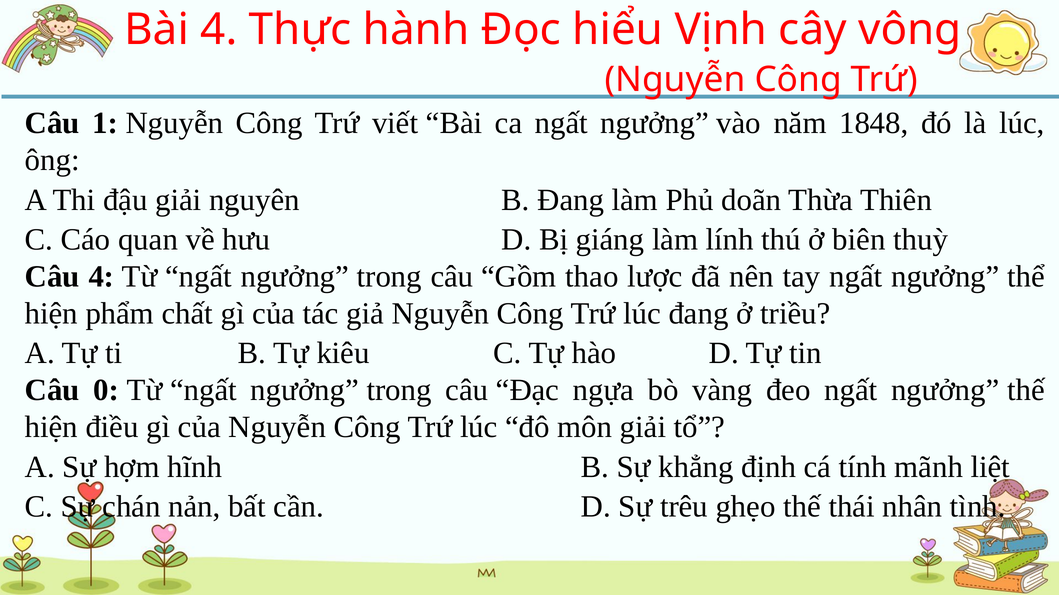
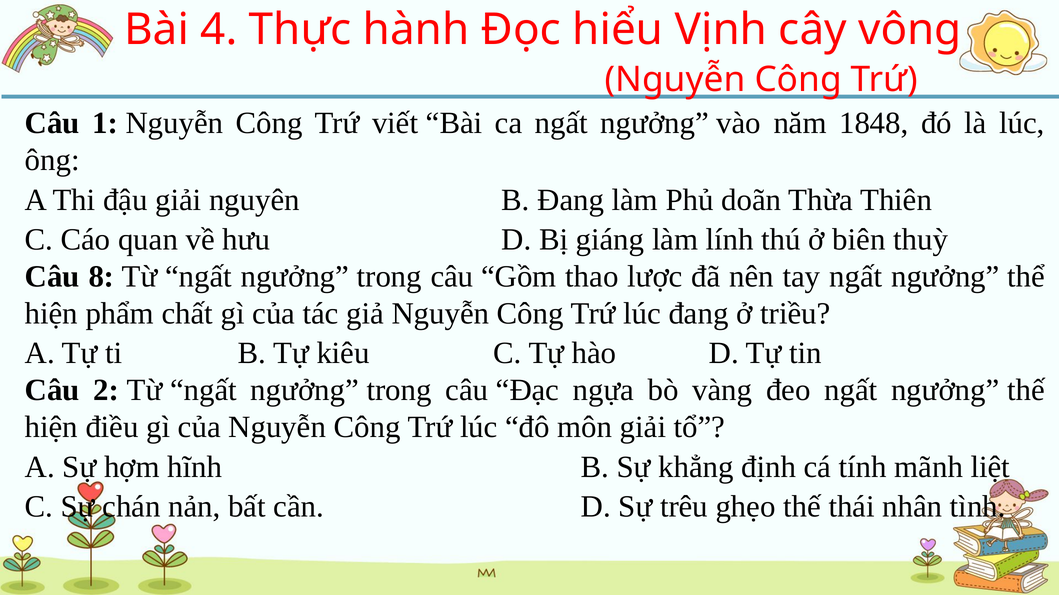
Câu 4: 4 -> 8 (101, 277)
0: 0 -> 2 (106, 391)
